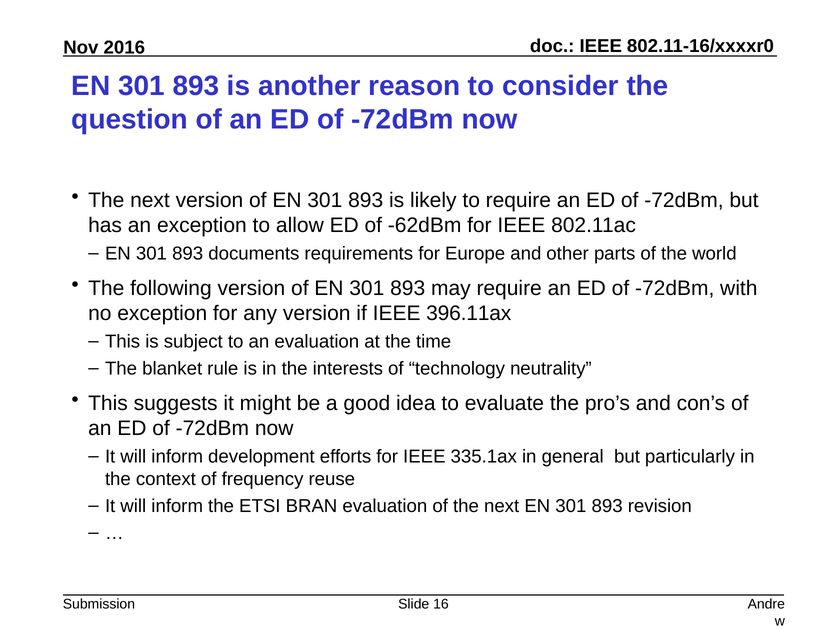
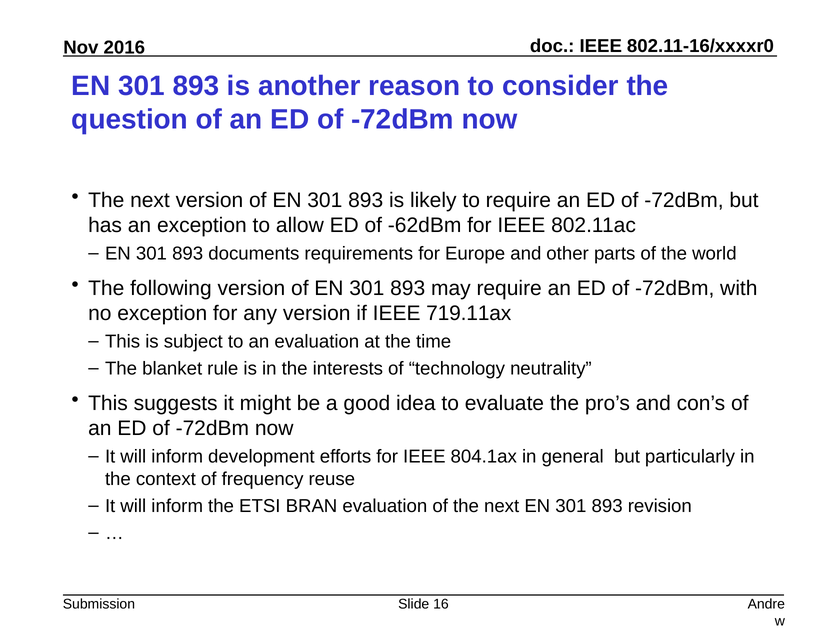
396.11ax: 396.11ax -> 719.11ax (469, 313)
335.1ax: 335.1ax -> 804.1ax (484, 457)
